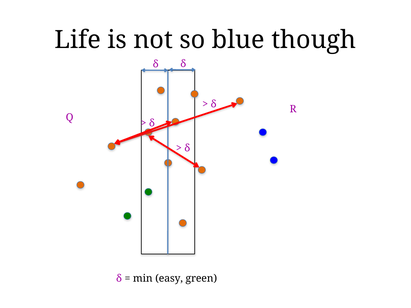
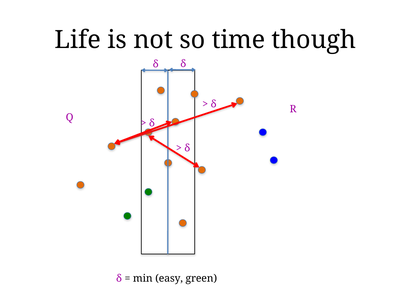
blue: blue -> time (238, 40)
